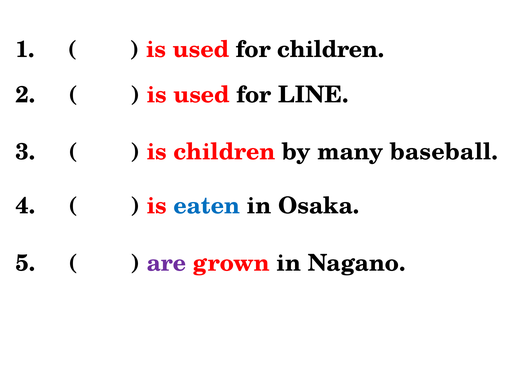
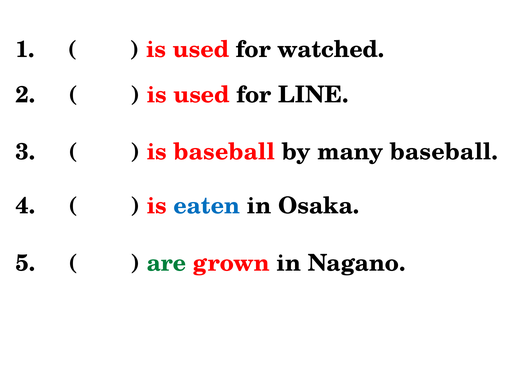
for children: children -> watched (331, 49)
is children: children -> baseball (224, 152)
are colour: purple -> green (166, 263)
